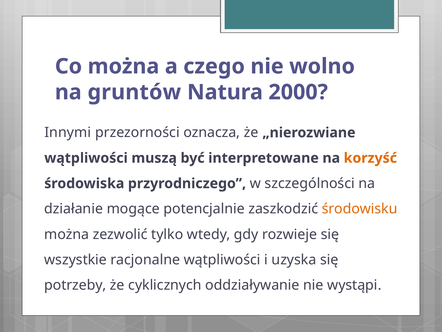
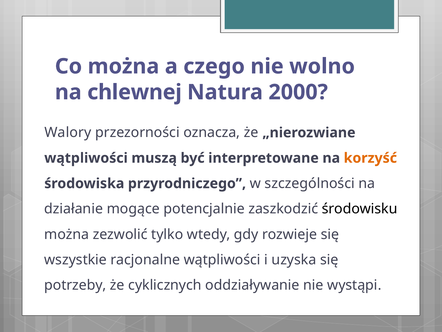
gruntów: gruntów -> chlewnej (135, 92)
Innymi: Innymi -> Walory (68, 132)
środowisku colour: orange -> black (360, 209)
